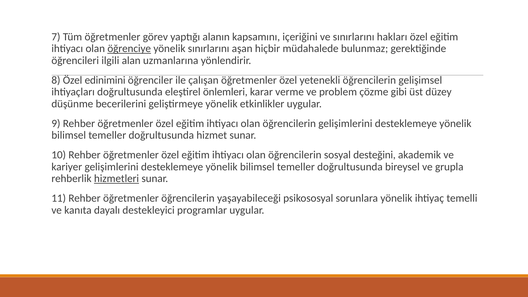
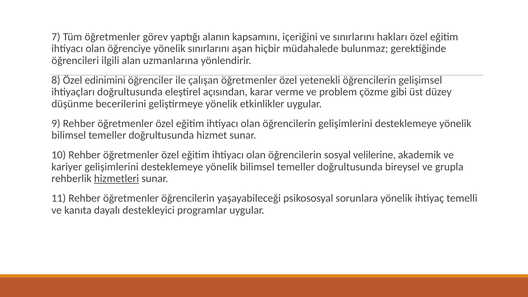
öğrenciye underline: present -> none (129, 49)
önlemleri: önlemleri -> açısından (225, 92)
desteğini: desteğini -> velilerine (374, 155)
